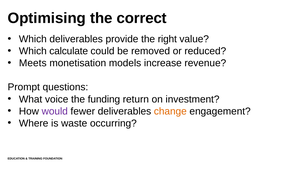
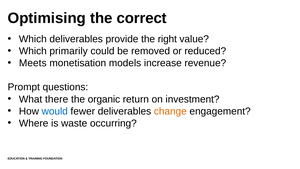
calculate: calculate -> primarily (69, 51)
voice: voice -> there (57, 99)
funding: funding -> organic (104, 99)
would colour: purple -> blue (55, 111)
